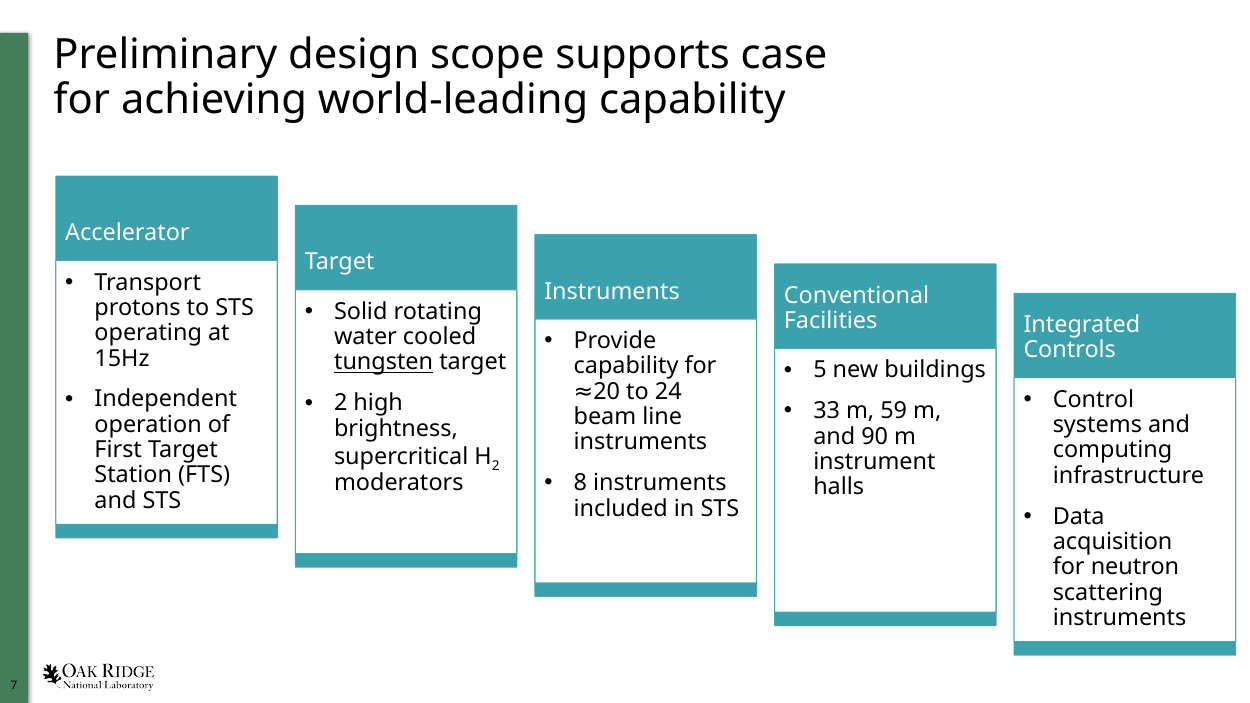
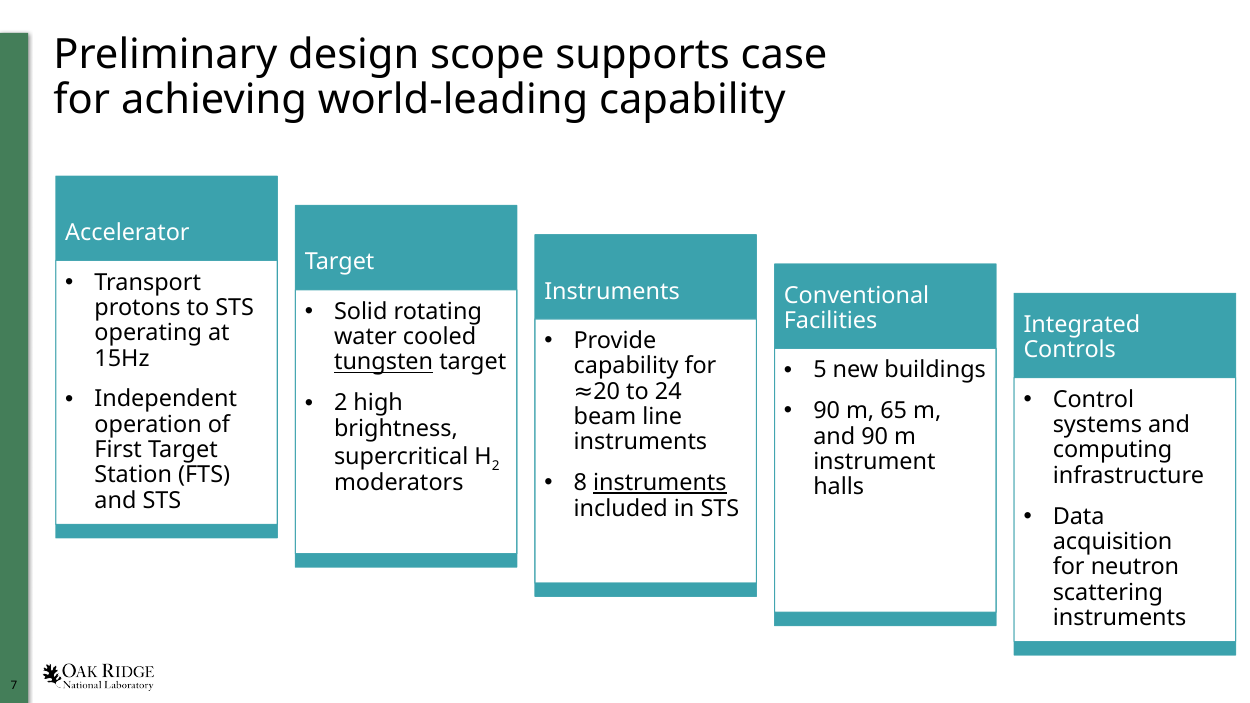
33: 33 -> 90 (827, 411)
59: 59 -> 65 (894, 411)
instruments underline: none -> present (660, 483)
